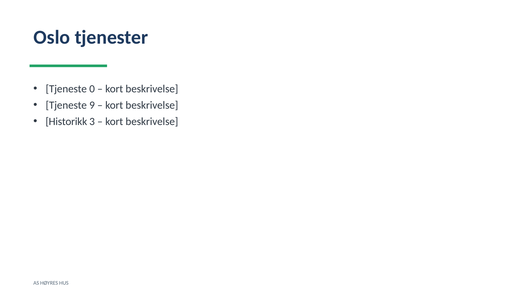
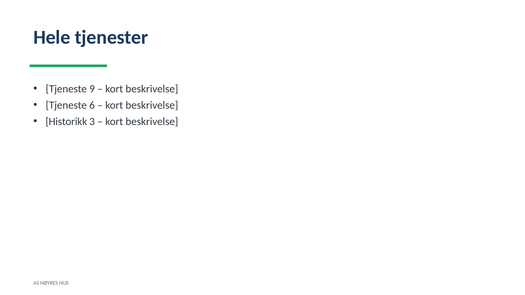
Oslo: Oslo -> Hele (52, 37)
0: 0 -> 9 (92, 89)
9: 9 -> 6 (92, 105)
